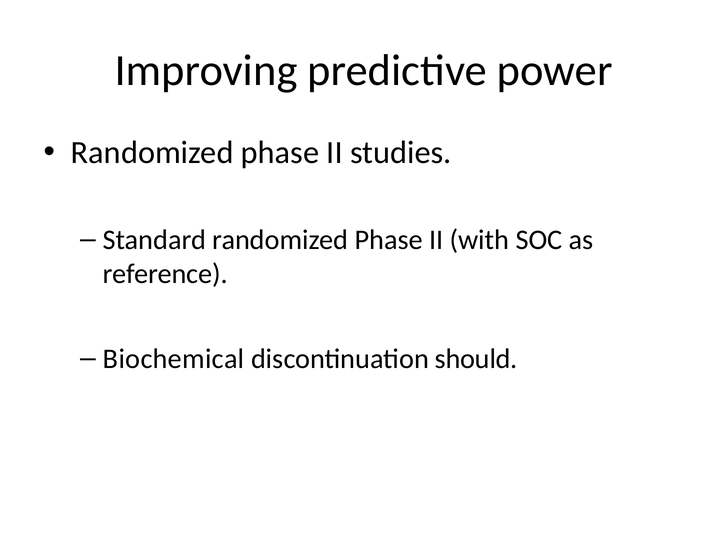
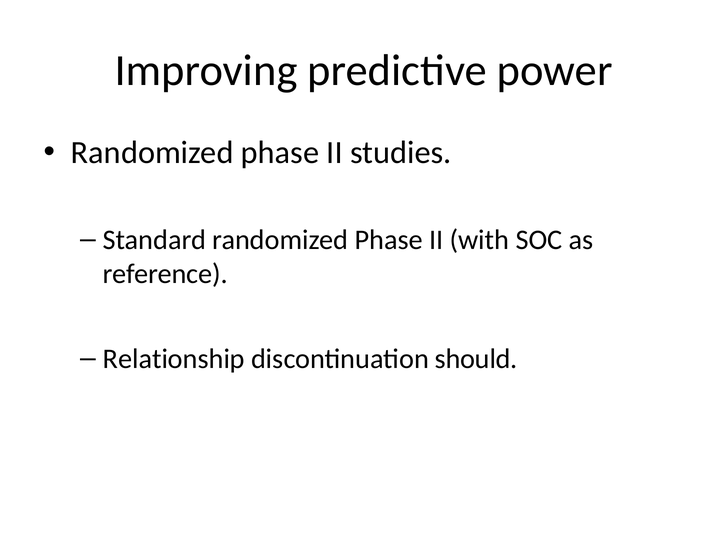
Biochemical: Biochemical -> Relationship (174, 359)
